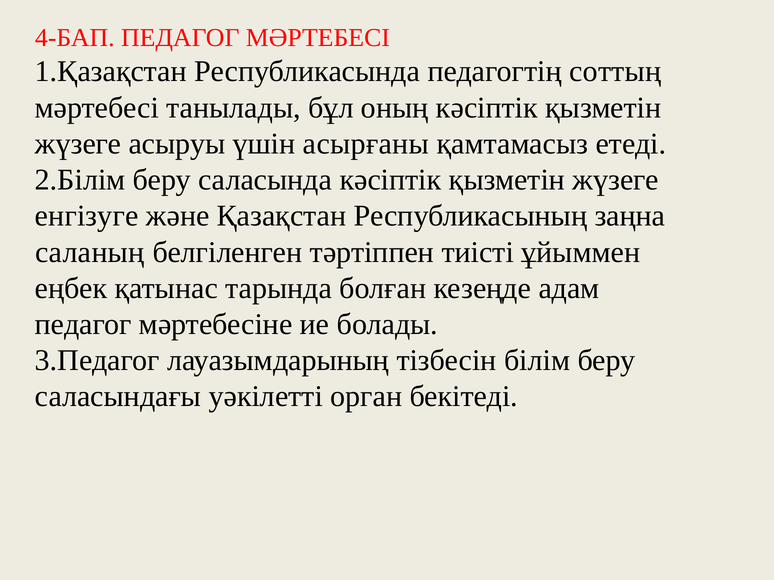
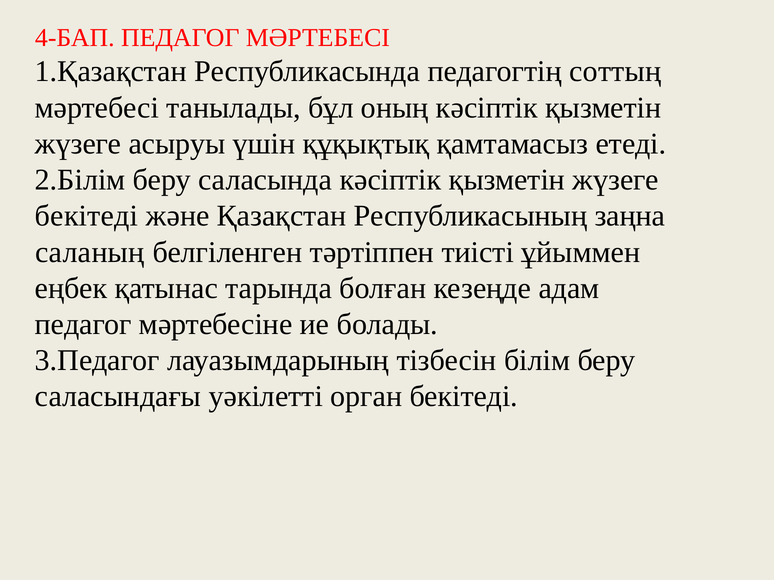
асырғаны: асырғаны -> құқықтық (366, 144)
енгізуге: енгізуге -> бекітеді (87, 216)
